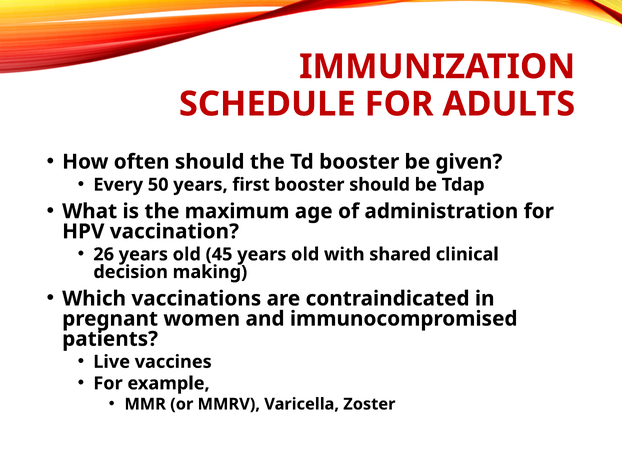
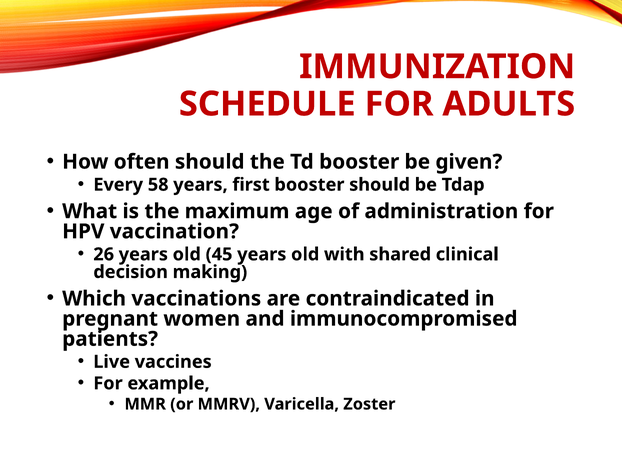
50: 50 -> 58 (158, 185)
